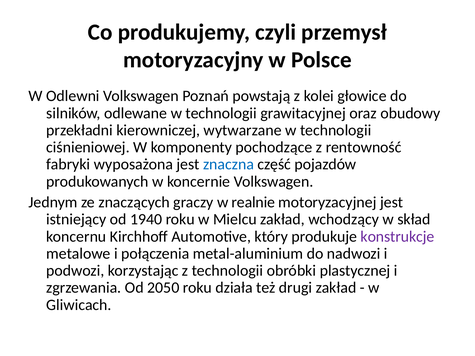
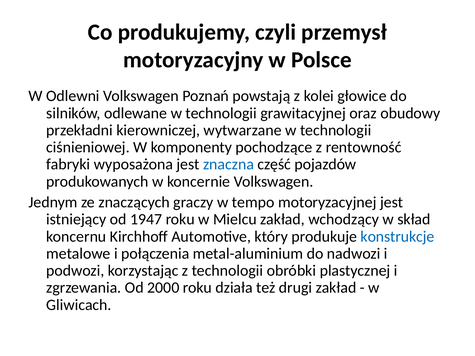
realnie: realnie -> tempo (253, 202)
1940: 1940 -> 1947 (146, 220)
konstrukcje colour: purple -> blue (397, 237)
2050: 2050 -> 2000 (163, 288)
